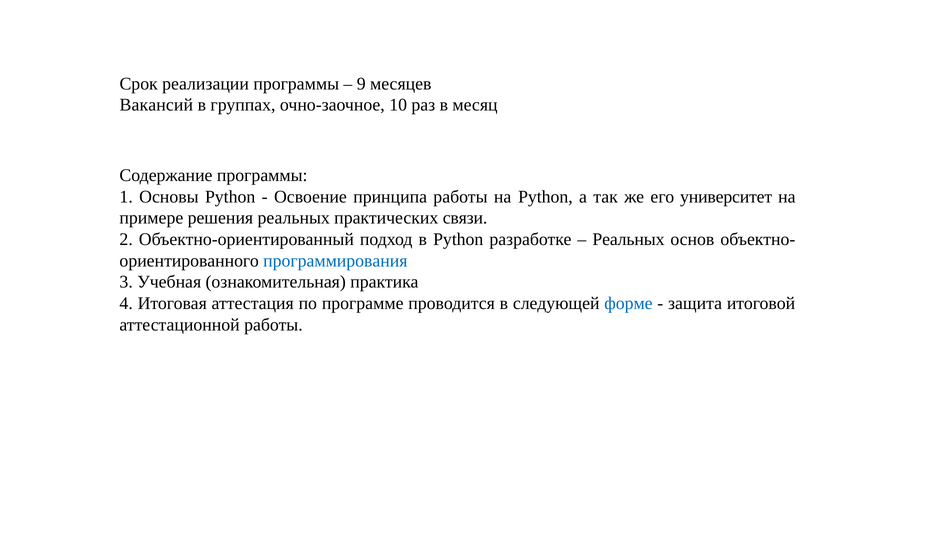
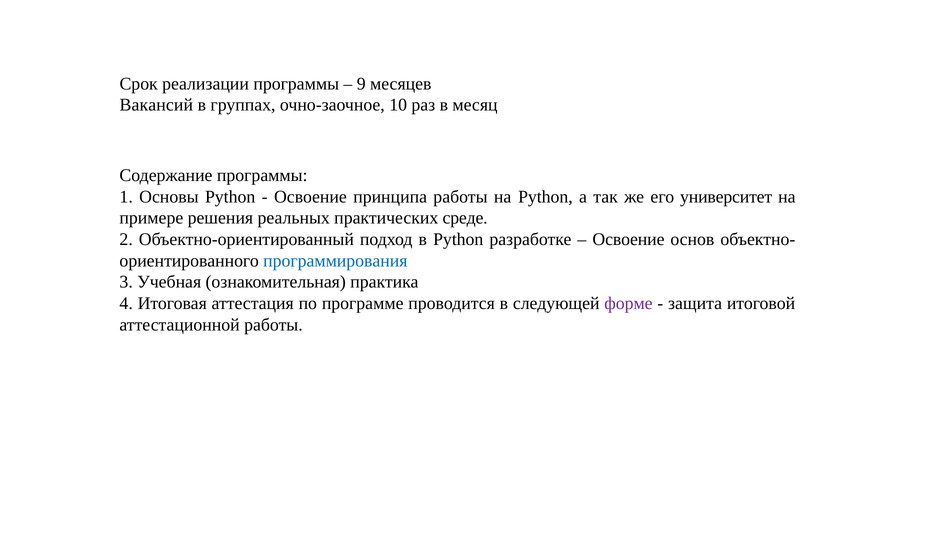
связи: связи -> среде (465, 218)
Реальных: Реальных -> Освоение (628, 240)
форме colour: blue -> purple (628, 304)
